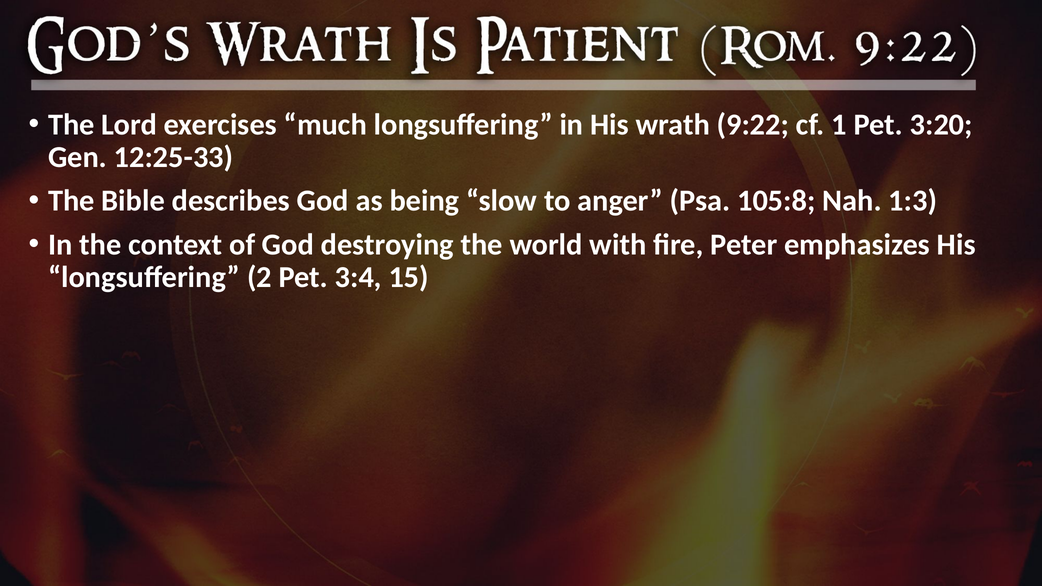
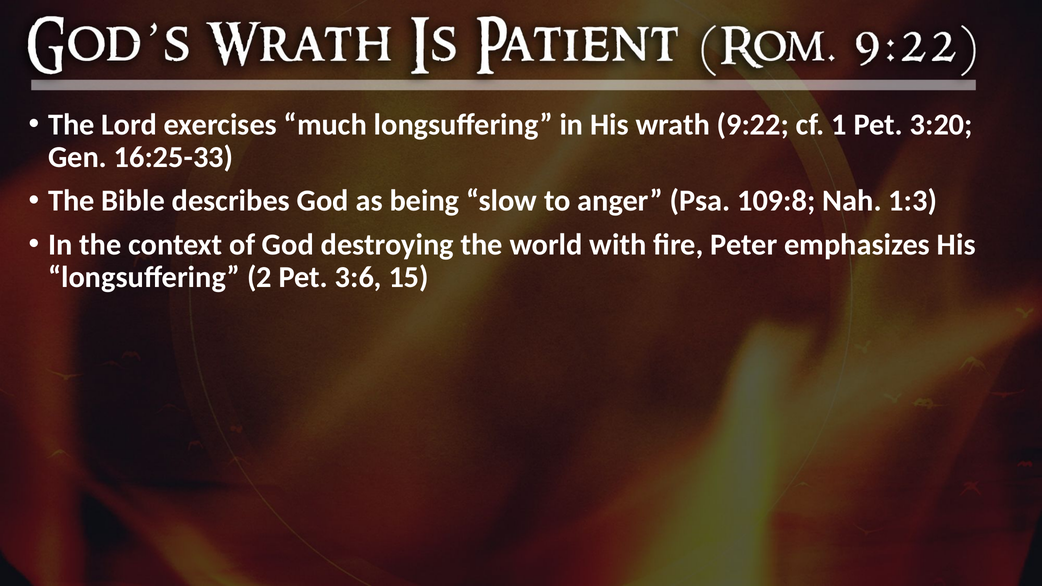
12:25-33: 12:25-33 -> 16:25-33 (174, 157)
105:8: 105:8 -> 109:8 (776, 201)
3:4: 3:4 -> 3:6 (358, 277)
